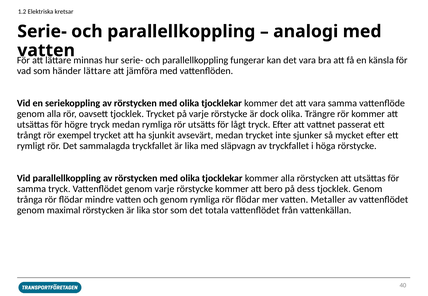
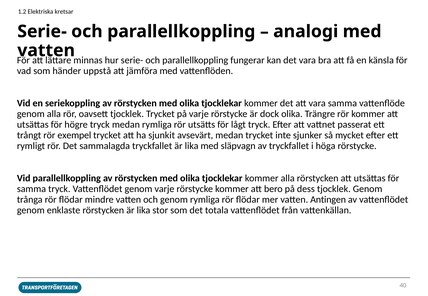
händer lättare: lättare -> uppstå (97, 71)
Metaller: Metaller -> Antingen (328, 200)
maximal: maximal -> enklaste (64, 210)
